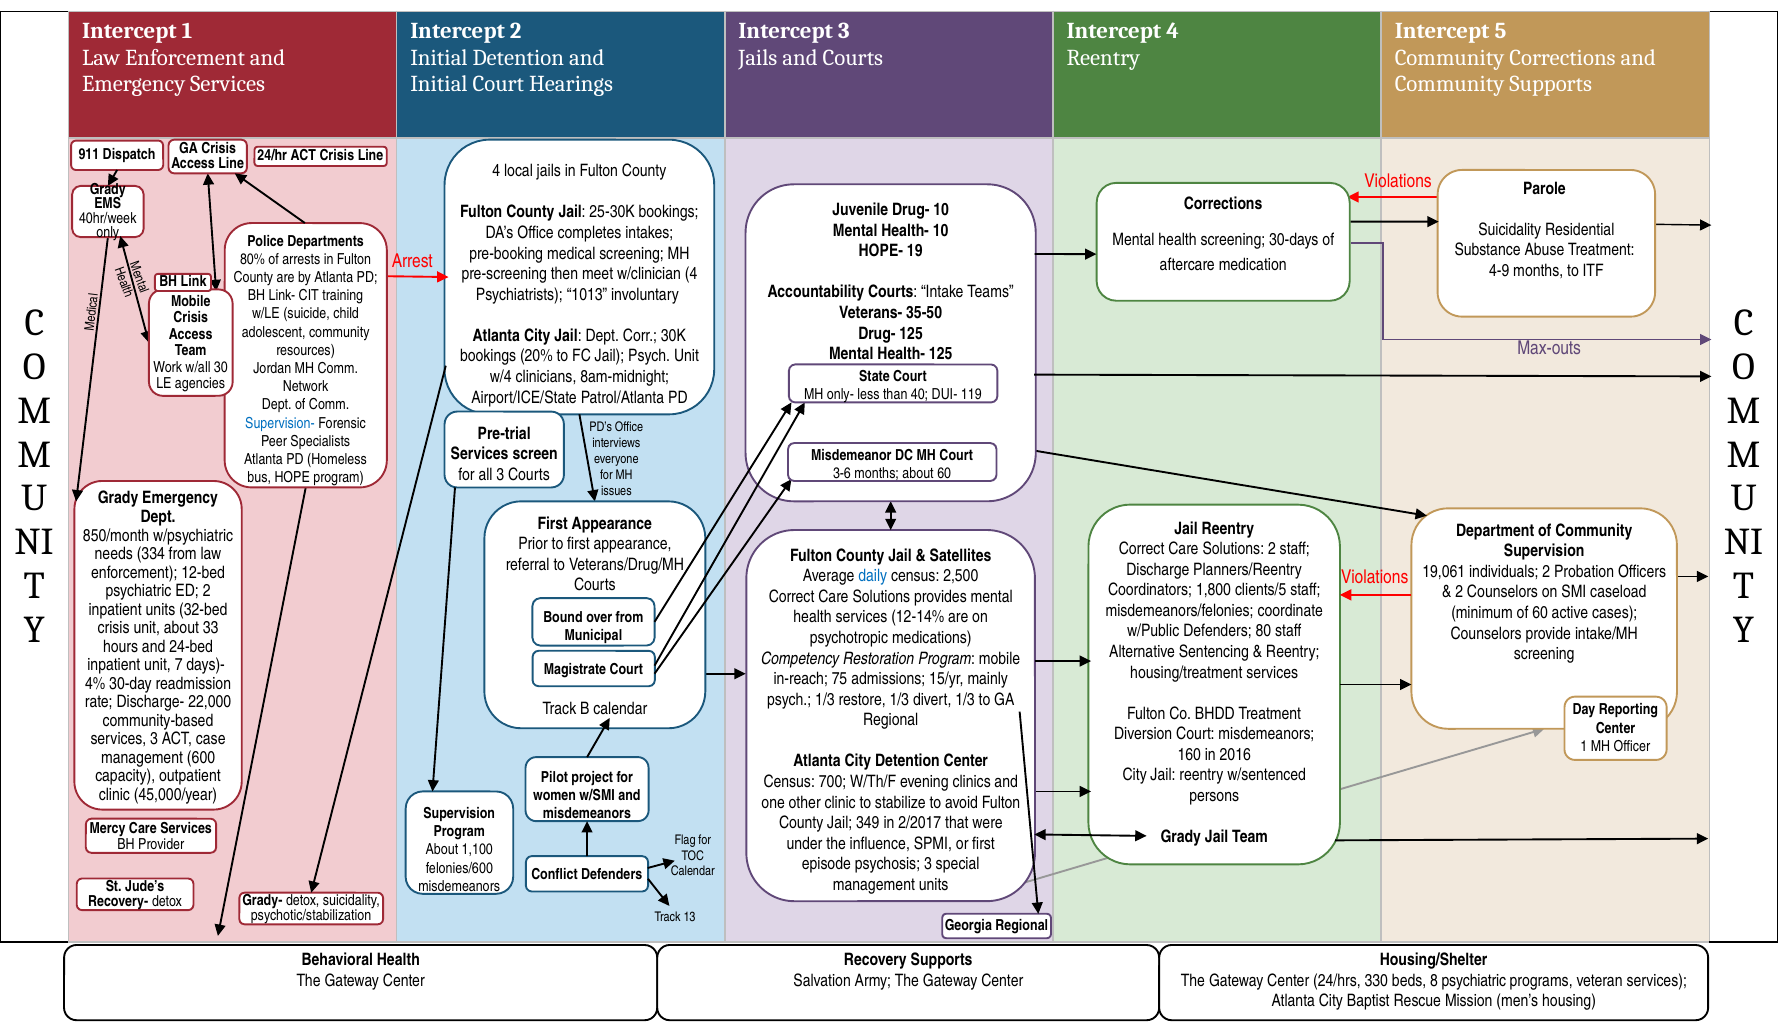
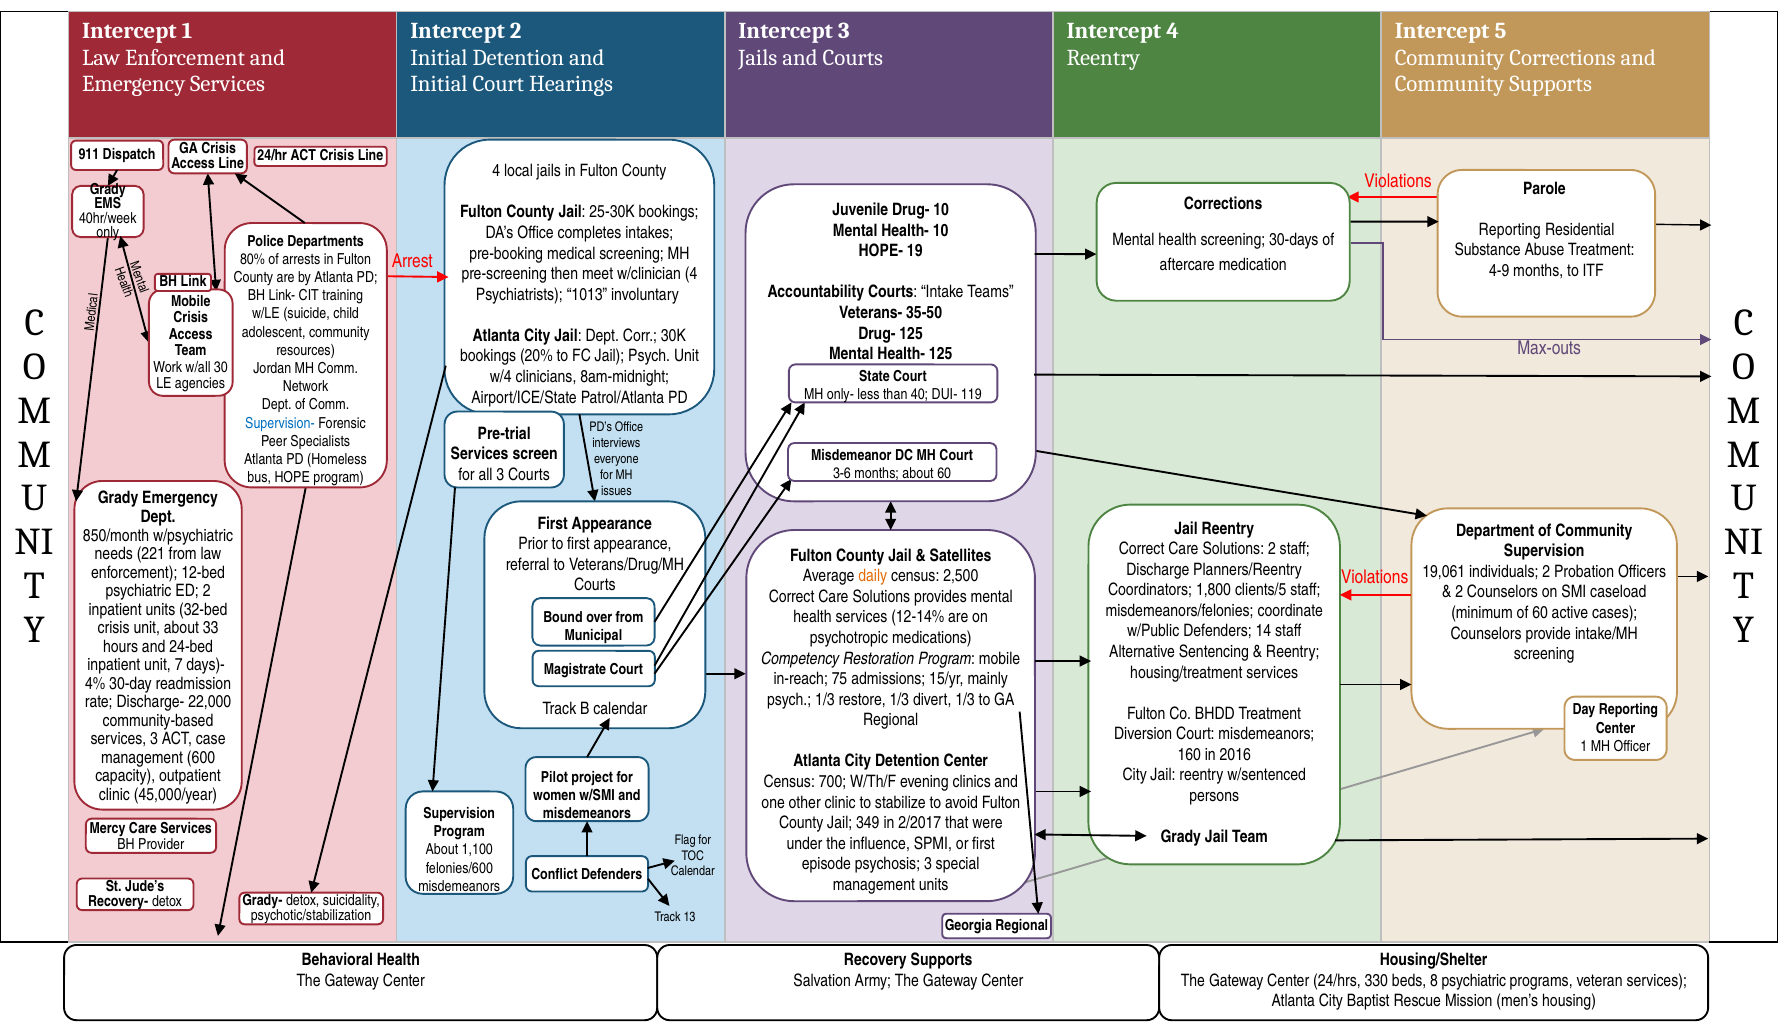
Suicidality: Suicidality -> Reporting (1510, 230)
334: 334 -> 221 (151, 554)
daily colour: blue -> orange (873, 576)
80: 80 -> 14 (1263, 631)
